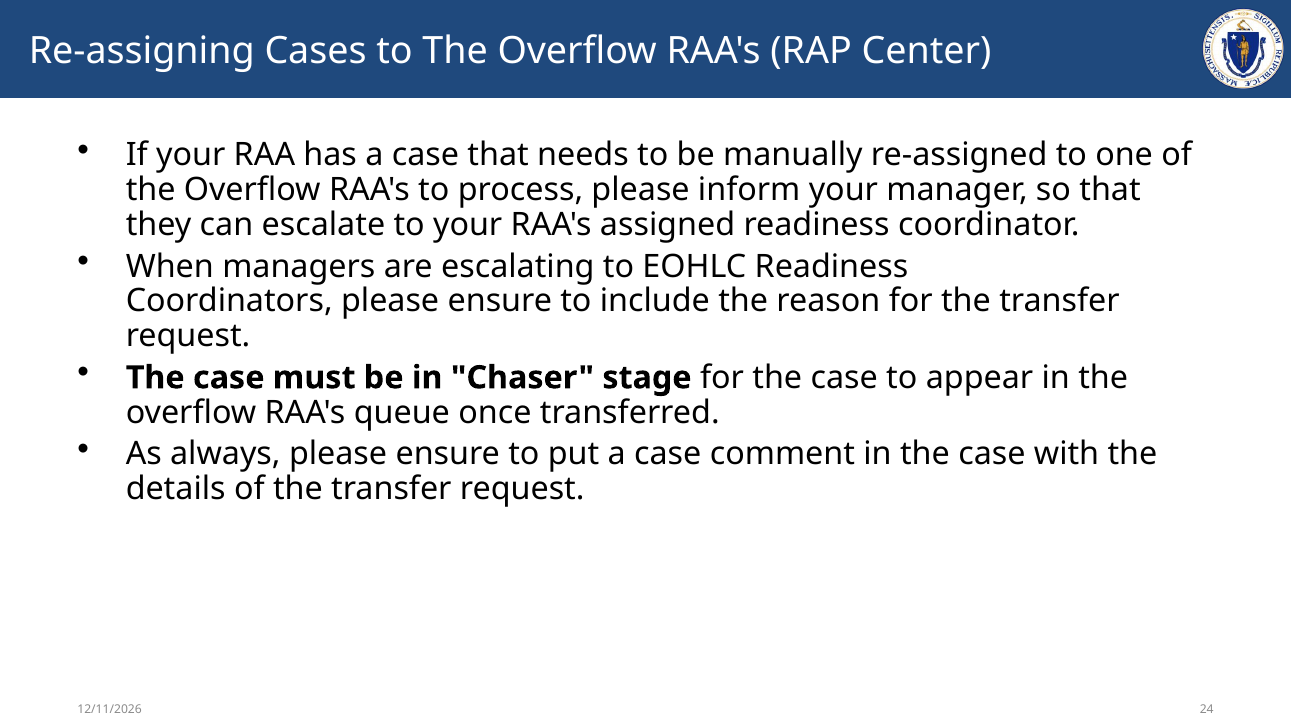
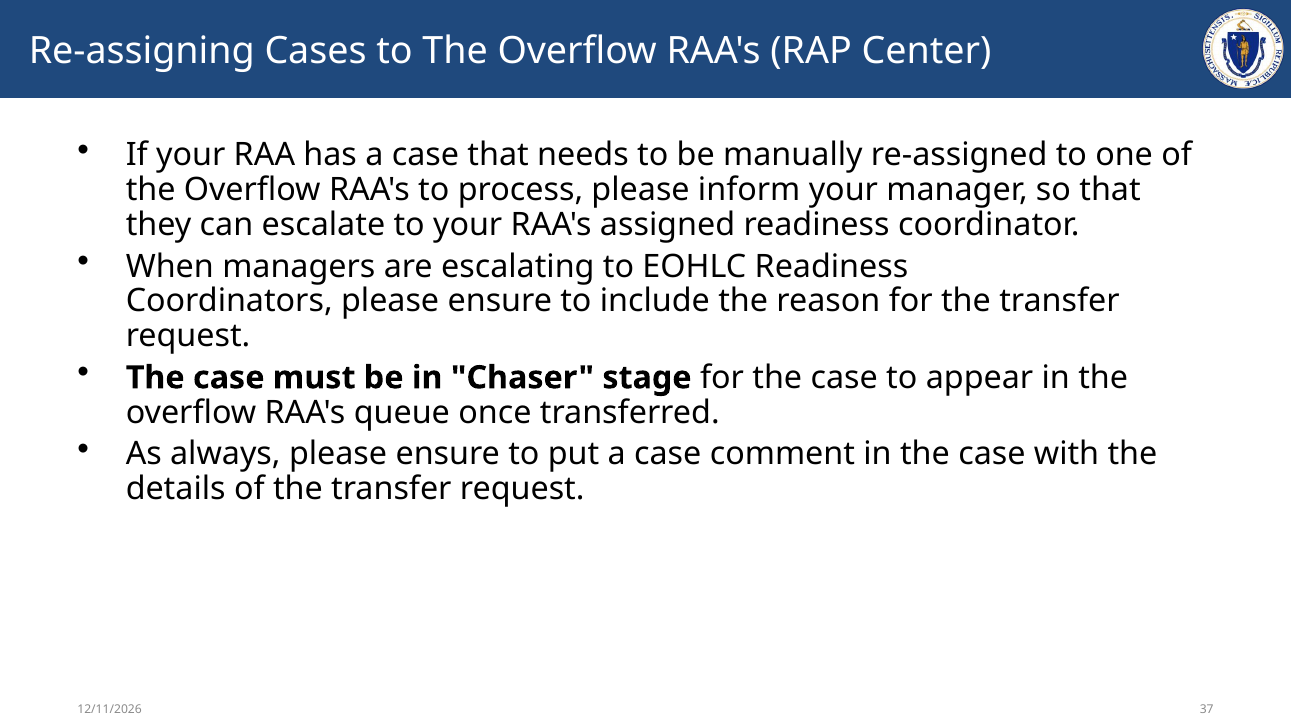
24: 24 -> 37 (1207, 709)
